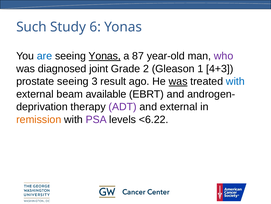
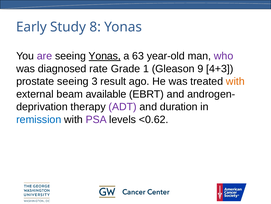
Such: Such -> Early (31, 27)
6: 6 -> 8 (95, 27)
are colour: blue -> purple (45, 56)
87: 87 -> 63 (138, 56)
joint: joint -> rate (99, 68)
2: 2 -> 1 (146, 68)
1: 1 -> 9 (200, 68)
was underline: present -> none (178, 81)
with colour: blue -> orange (235, 81)
and external: external -> duration (179, 106)
remission colour: orange -> blue (39, 119)
<6.22: <6.22 -> <0.62 (154, 119)
